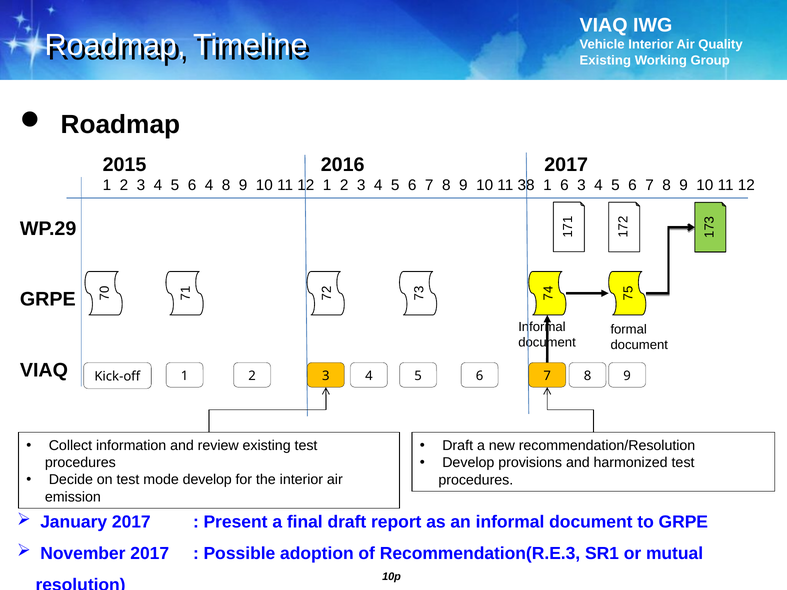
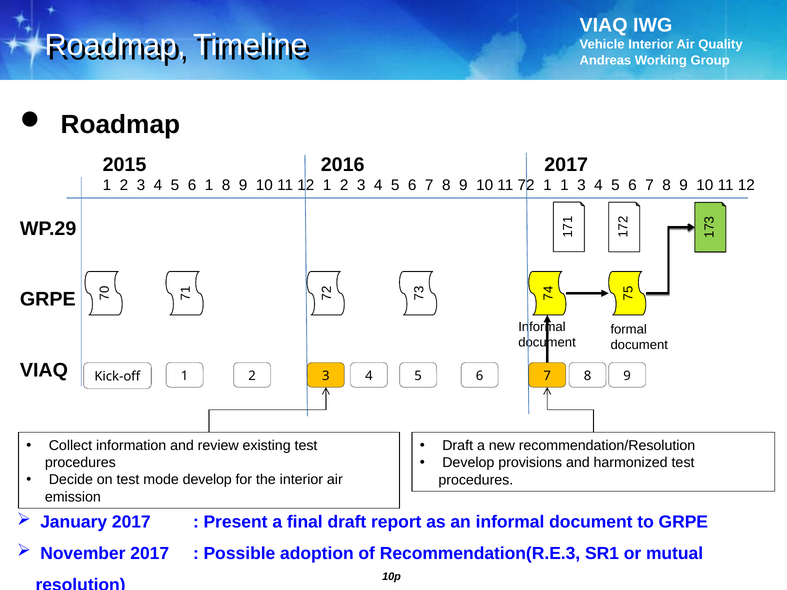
Existing: Existing -> Andreas (605, 60)
6 4: 4 -> 1 (209, 185)
38: 38 -> 72 (526, 185)
6: 6 -> 1 (564, 185)
